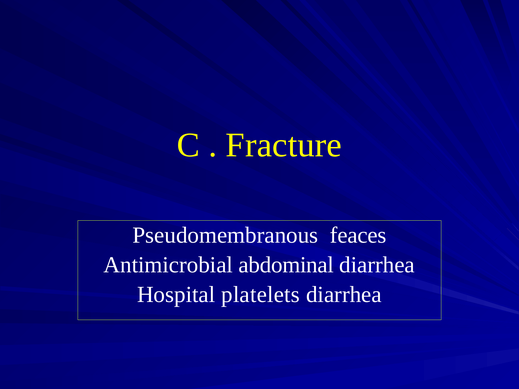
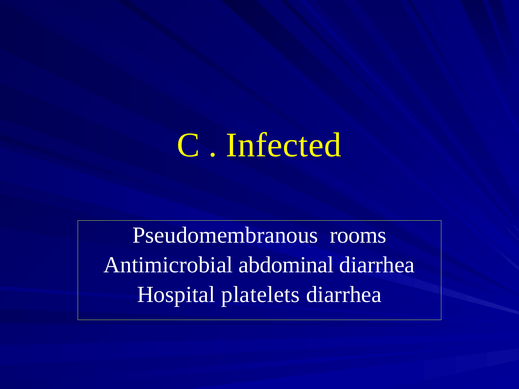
Fracture: Fracture -> Infected (284, 145)
feaces: feaces -> rooms (358, 235)
